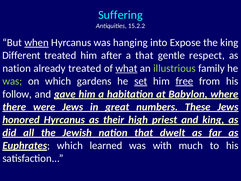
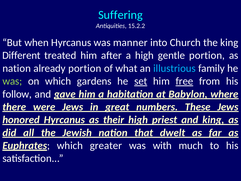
when underline: present -> none (37, 43)
hanging: hanging -> manner (130, 43)
Expose: Expose -> Church (185, 43)
a that: that -> high (144, 55)
gentle respect: respect -> portion (207, 55)
already treated: treated -> portion (85, 68)
what underline: present -> none (126, 68)
illustrious colour: light green -> light blue (174, 68)
learned: learned -> greater (106, 145)
